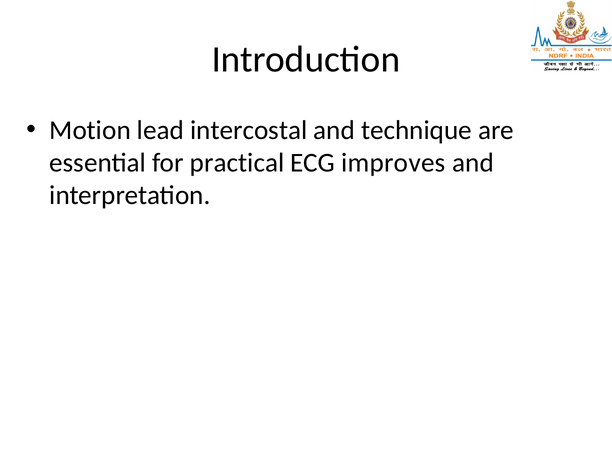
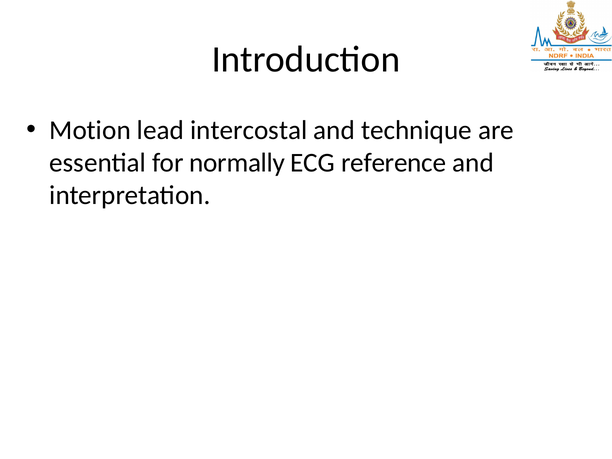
practical: practical -> normally (237, 163)
improves: improves -> reference (394, 163)
